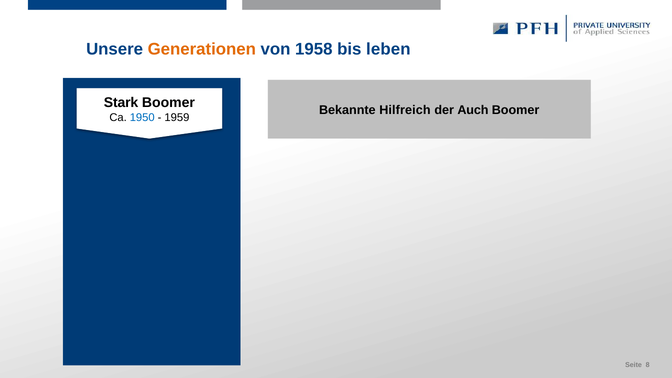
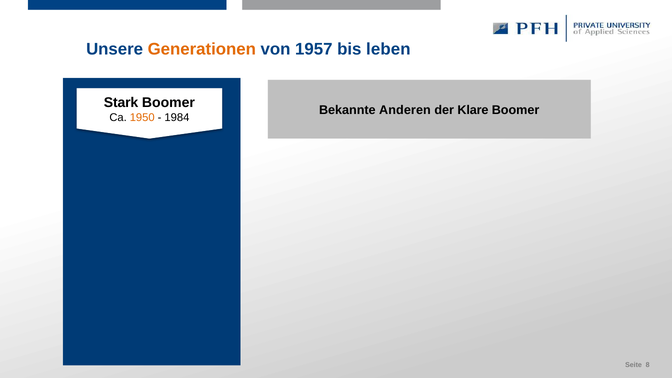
1958: 1958 -> 1957 (314, 49)
Hilfreich: Hilfreich -> Anderen (405, 110)
Auch: Auch -> Klare (473, 110)
1950 colour: blue -> orange (142, 118)
1959: 1959 -> 1984 (177, 118)
